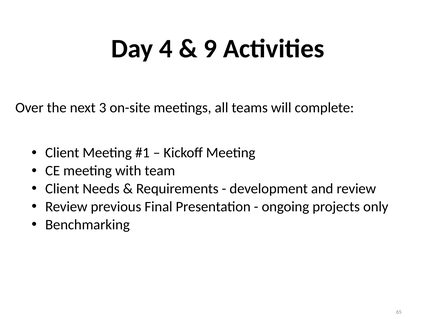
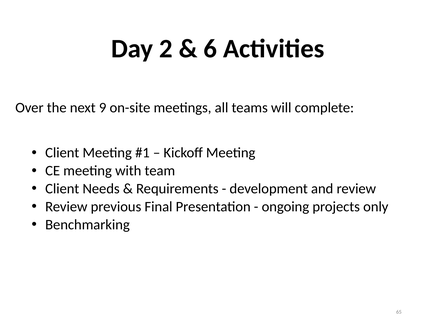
4: 4 -> 2 (166, 49)
9: 9 -> 6 (210, 49)
3: 3 -> 9 (103, 108)
